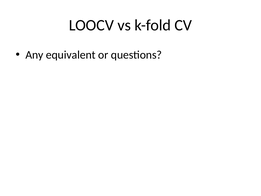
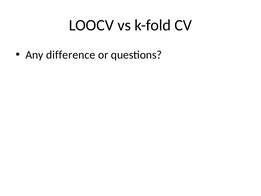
equivalent: equivalent -> difference (71, 55)
